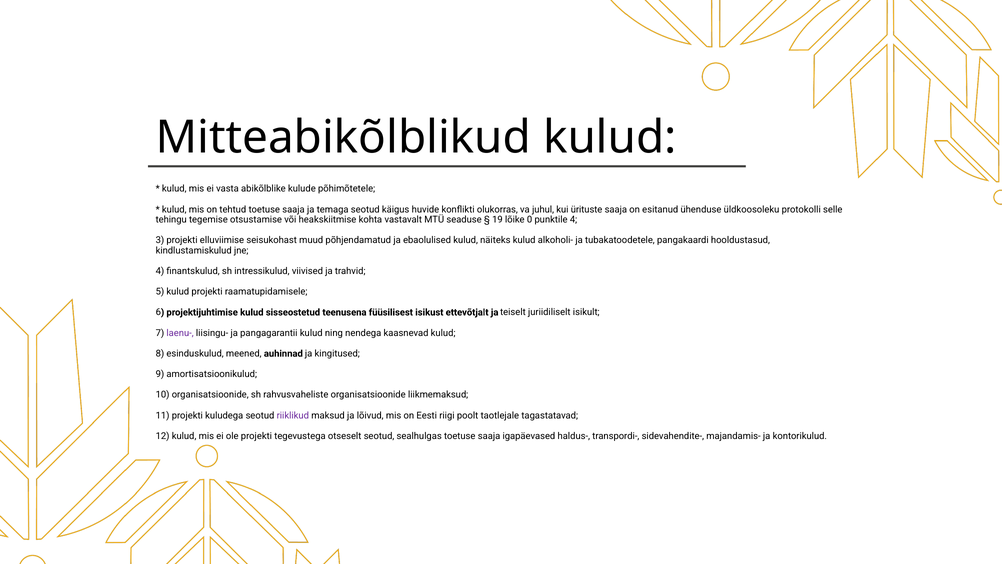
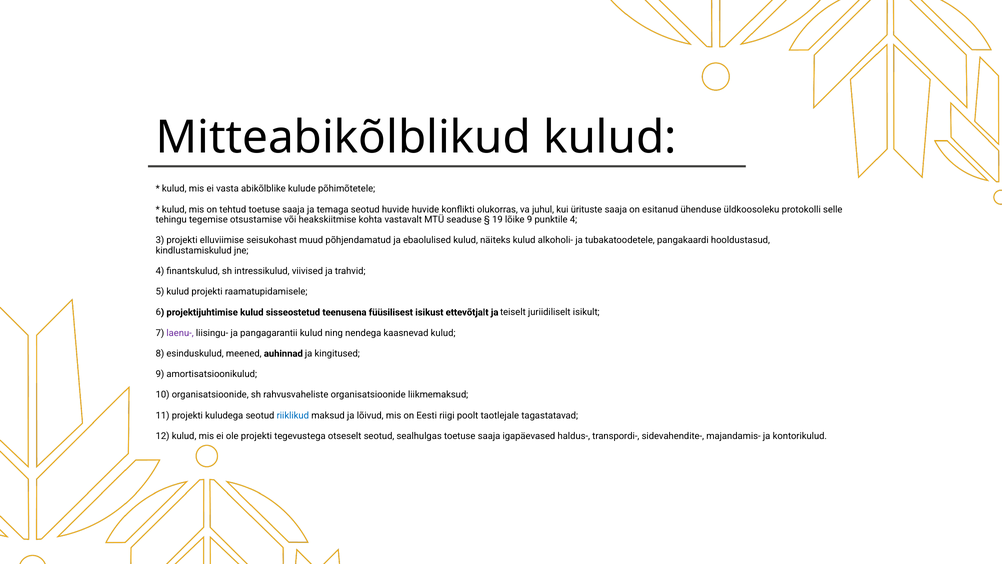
seotud käigus: käigus -> huvide (396, 209)
lõike 0: 0 -> 9 (530, 219)
riiklikud colour: purple -> blue (293, 415)
